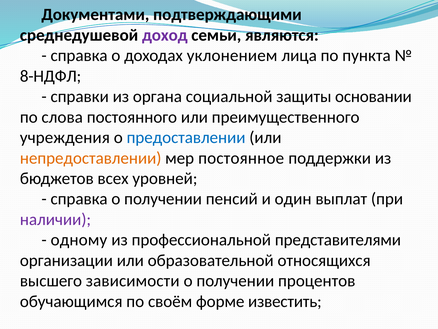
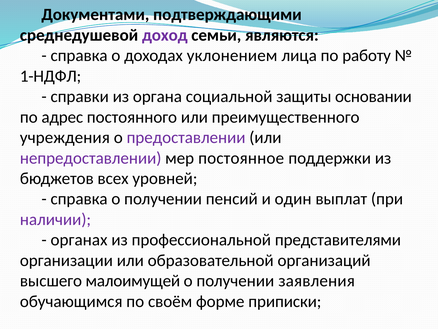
пункта: пункта -> работу (367, 56)
8-НДФЛ: 8-НДФЛ -> 1-НДФЛ (51, 76)
слова: слова -> адрес (62, 117)
предоставлении colour: blue -> purple (186, 137)
непредоставлении colour: orange -> purple (91, 158)
одному: одному -> органах (79, 240)
относящихся: относящихся -> организаций (324, 260)
зависимости: зависимости -> малоимущей (133, 281)
процентов: процентов -> заявления (317, 281)
известить: известить -> приписки (285, 301)
